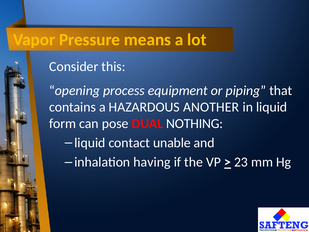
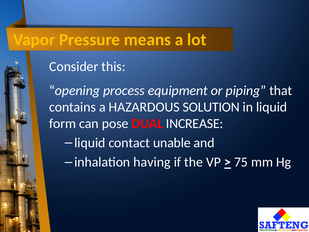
ANOTHER: ANOTHER -> SOLUTION (211, 107)
NOTHING: NOTHING -> INCREASE (195, 124)
23: 23 -> 75 (241, 162)
